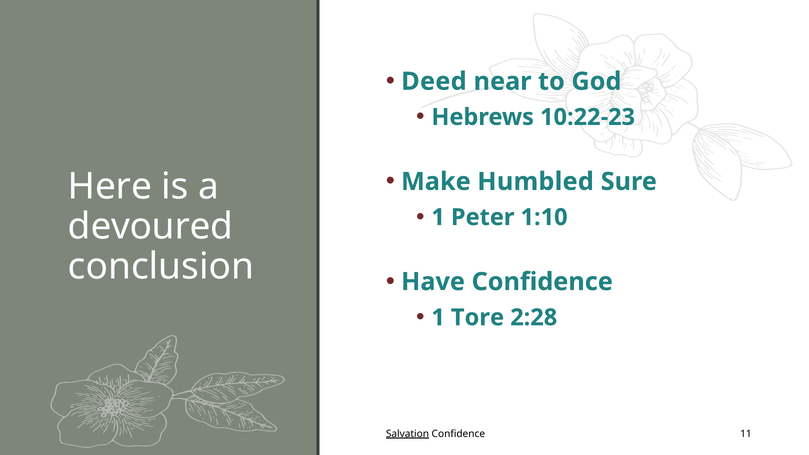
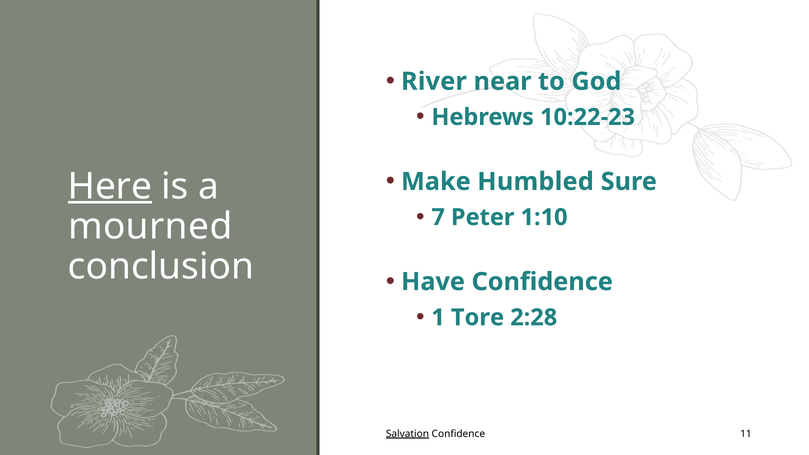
Deed: Deed -> River (434, 81)
Here underline: none -> present (110, 186)
1: 1 -> 7 (438, 217)
devoured: devoured -> mourned (150, 226)
